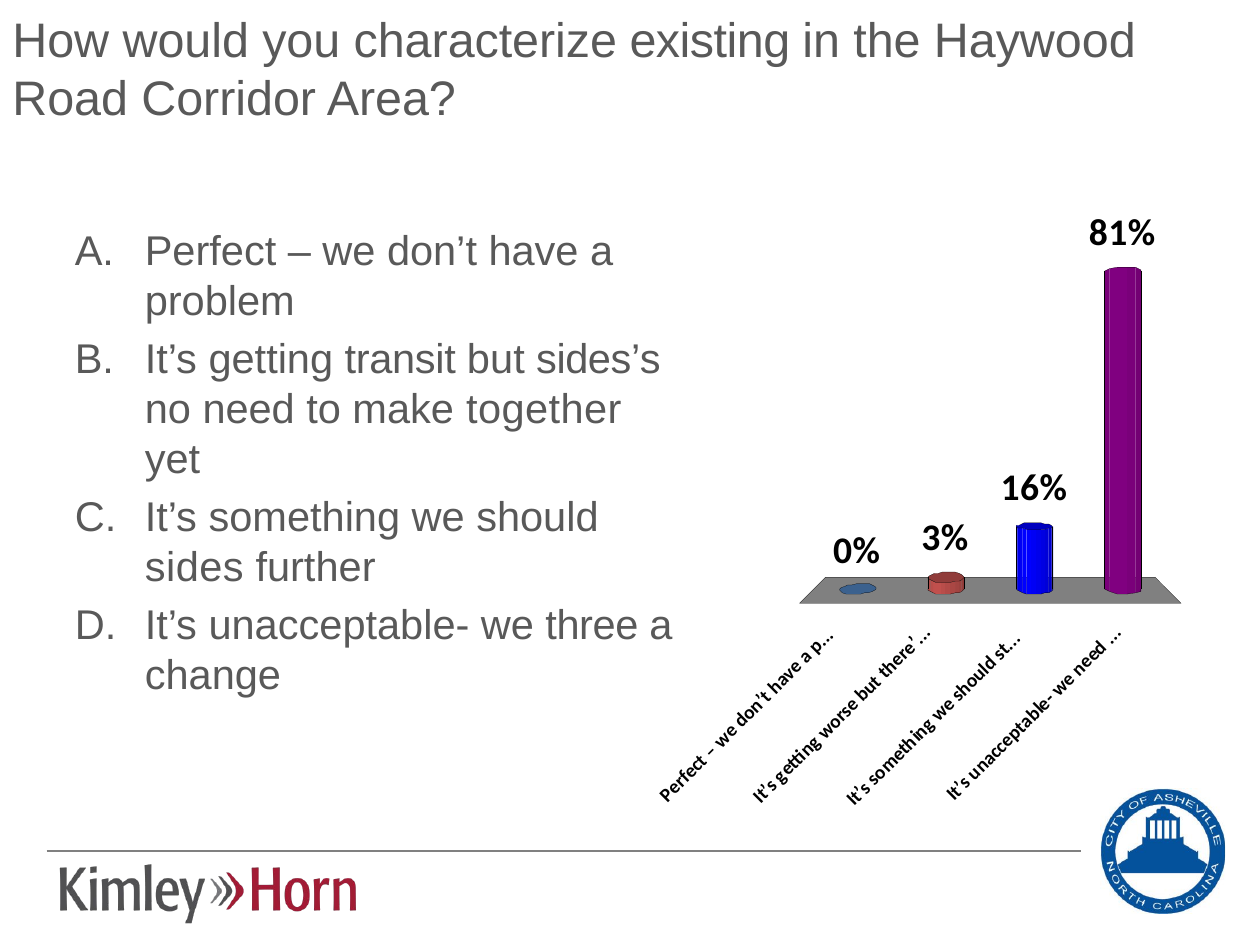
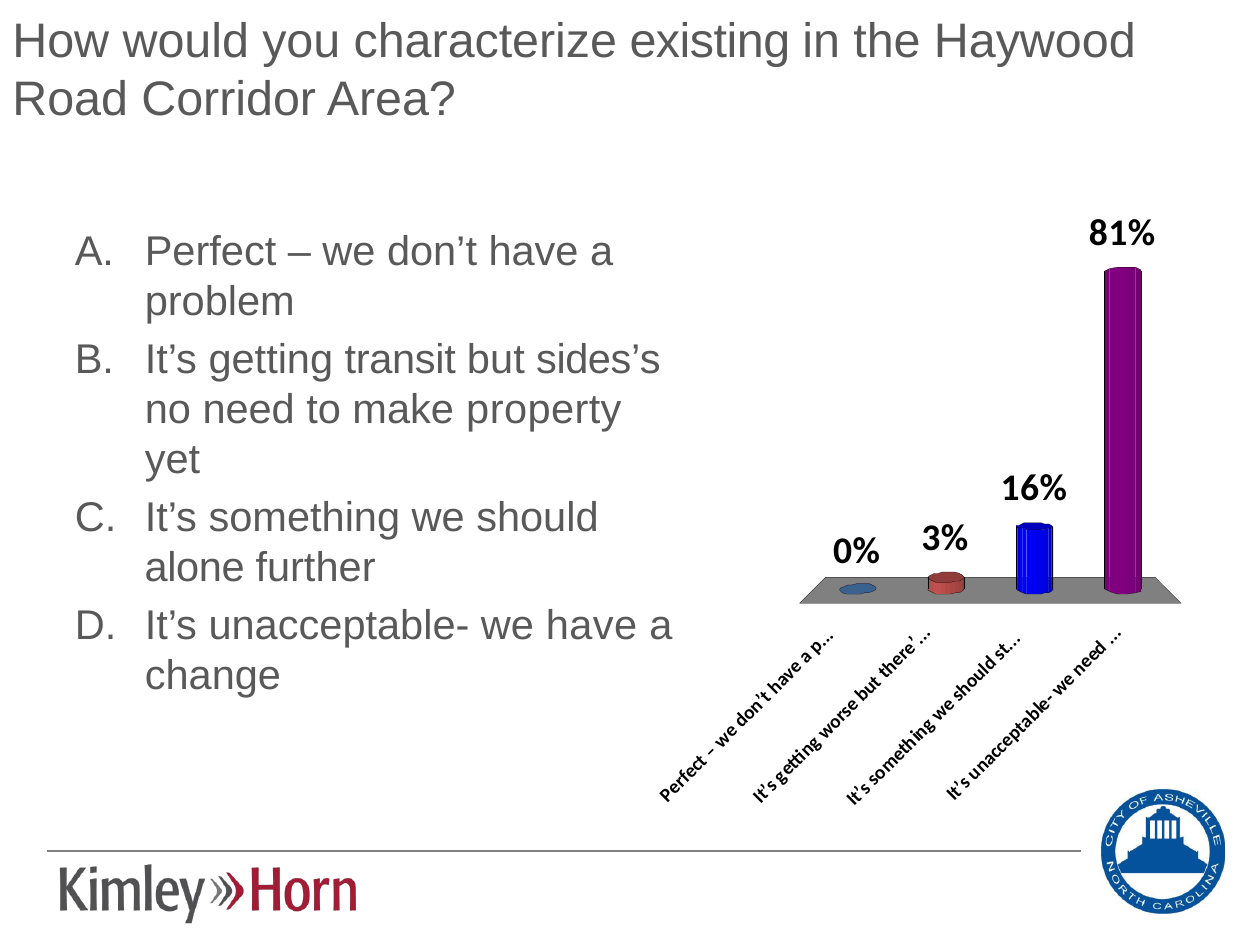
together: together -> property (544, 410)
sides: sides -> alone (195, 568)
we three: three -> have (591, 626)
